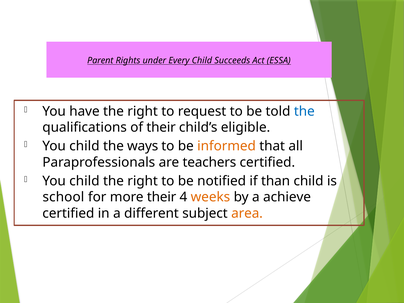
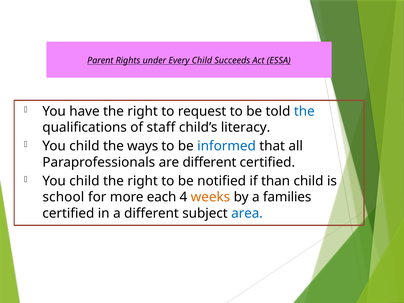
of their: their -> staff (161, 128)
eligible: eligible -> literacy (246, 128)
informed colour: orange -> blue (227, 146)
are teachers: teachers -> different (209, 162)
more their: their -> each (162, 197)
achieve: achieve -> families (287, 197)
area colour: orange -> blue (247, 213)
